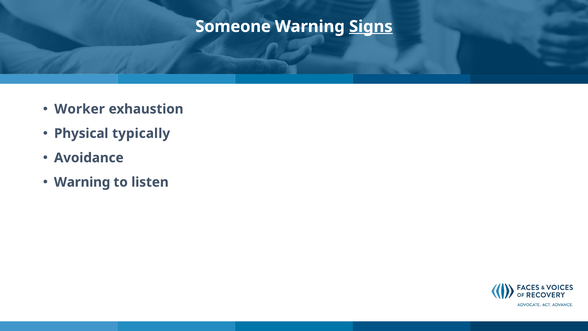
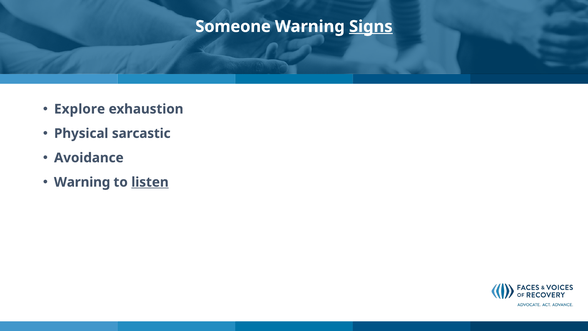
Worker: Worker -> Explore (80, 109)
typically: typically -> sarcastic (141, 133)
listen underline: none -> present (150, 182)
